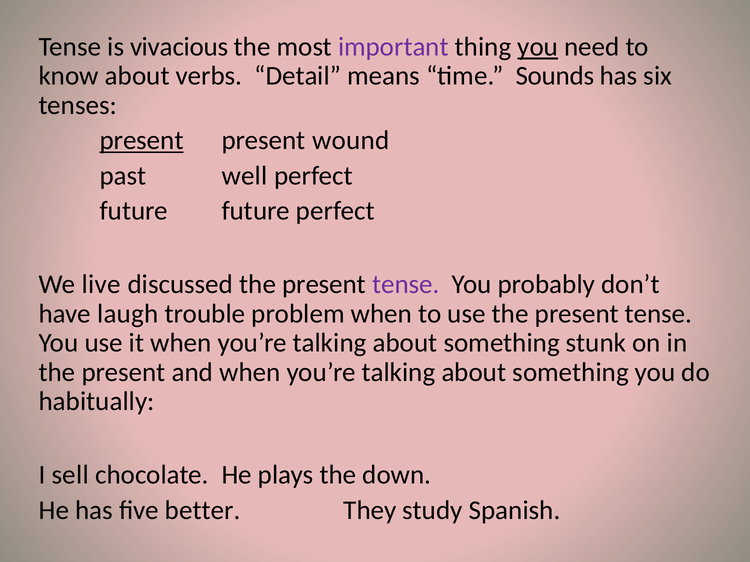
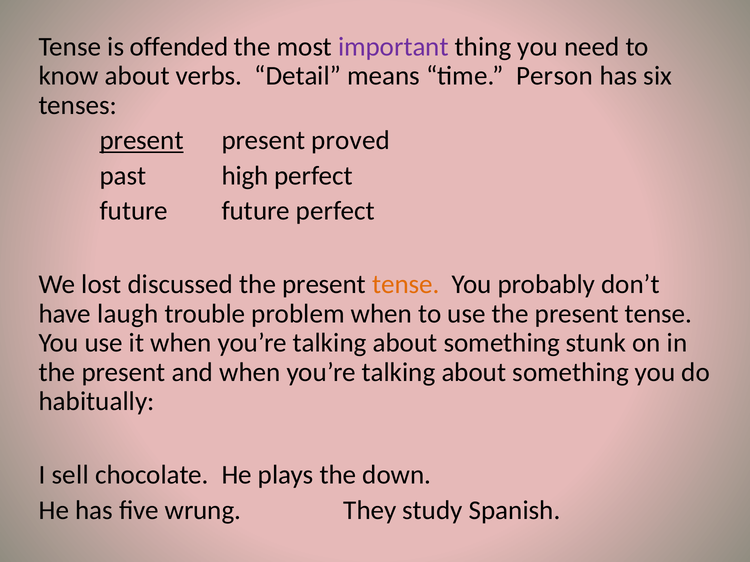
vivacious: vivacious -> offended (179, 47)
you underline: present -> none (538, 47)
Sounds: Sounds -> Person (555, 76)
wound: wound -> proved (351, 141)
well: well -> high (245, 176)
live: live -> lost (101, 285)
tense colour: purple -> orange (406, 285)
better: better -> wrung (203, 511)
